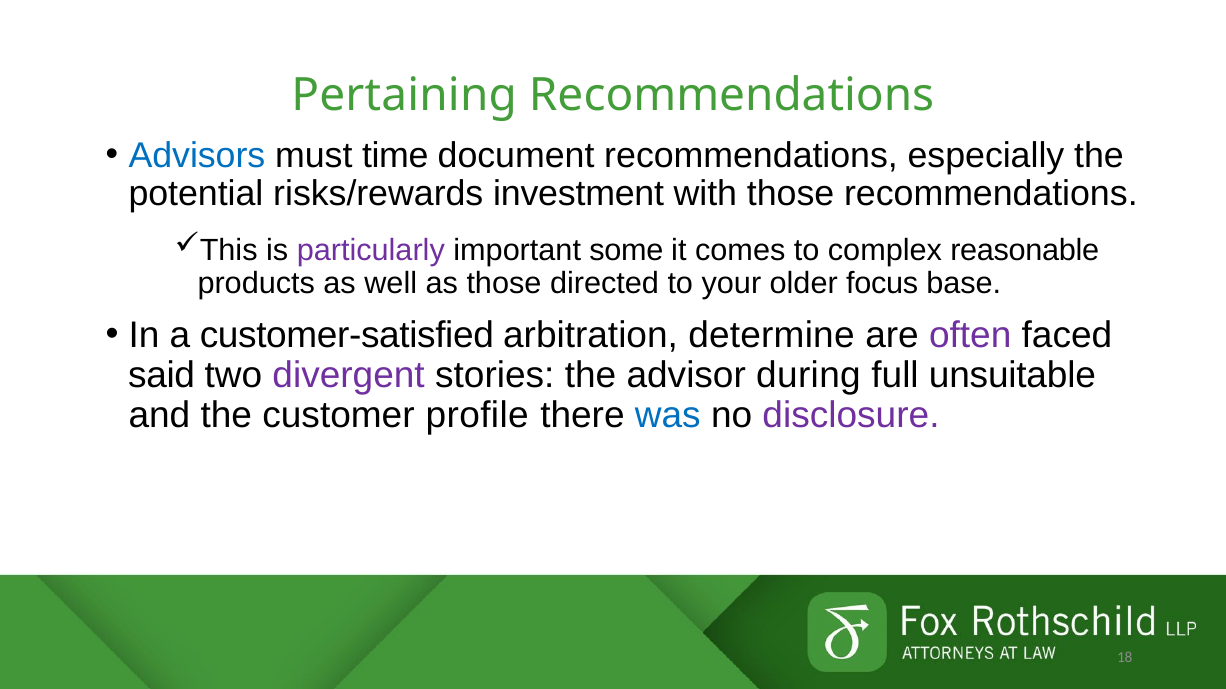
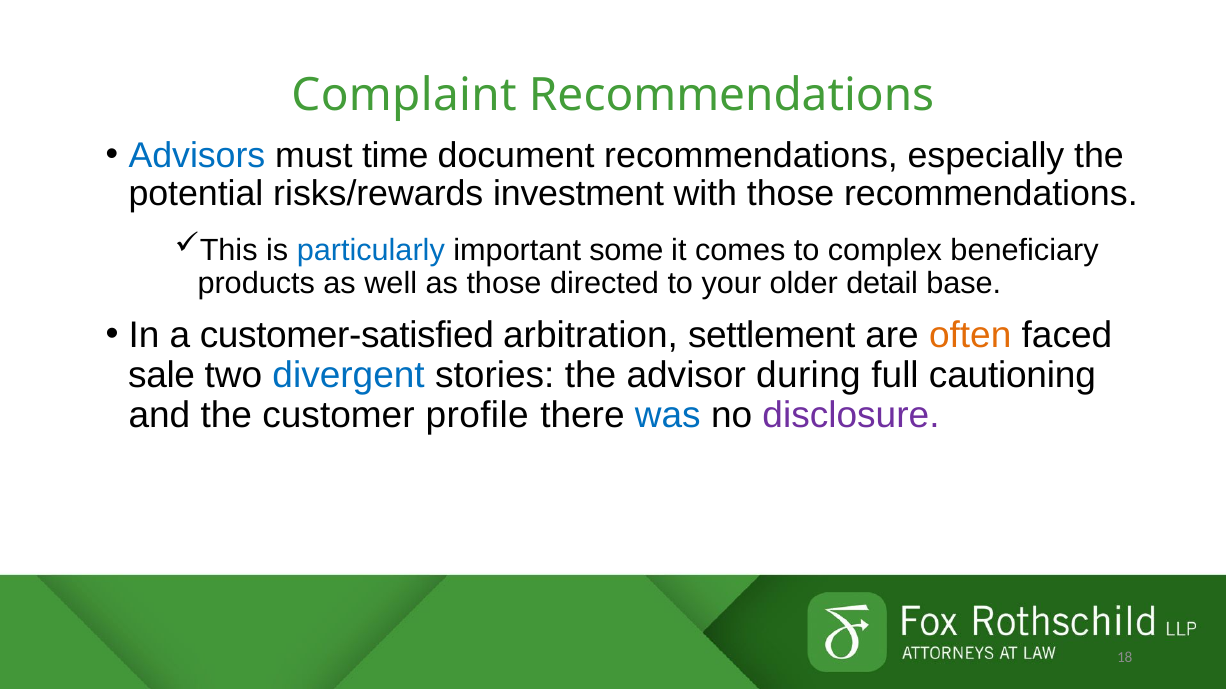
Pertaining: Pertaining -> Complaint (404, 96)
particularly colour: purple -> blue (371, 251)
reasonable: reasonable -> beneficiary (1025, 251)
focus: focus -> detail (882, 284)
determine: determine -> settlement (772, 335)
often colour: purple -> orange (970, 335)
said: said -> sale (162, 376)
divergent colour: purple -> blue (349, 376)
unsuitable: unsuitable -> cautioning (1012, 376)
